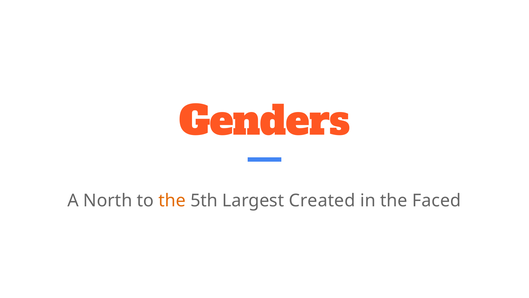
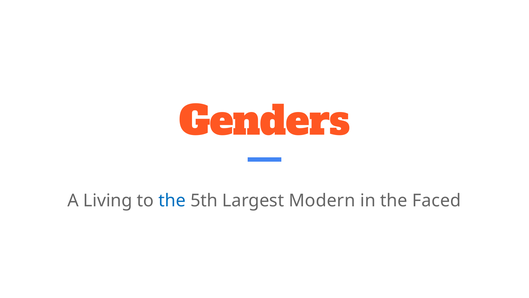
North: North -> Living (108, 200)
the colour: orange -> blue (172, 200)
Created: Created -> Modern (322, 200)
